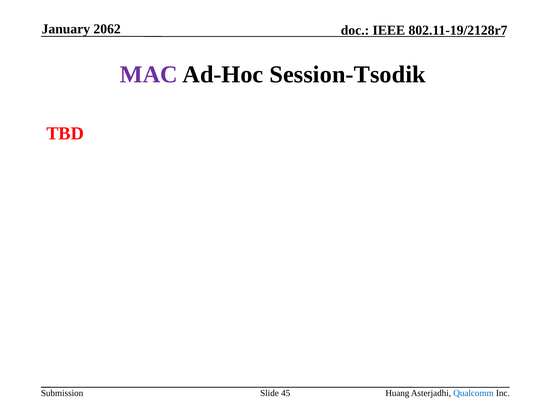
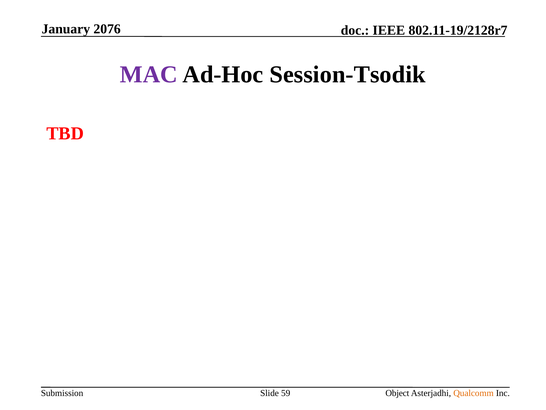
2062: 2062 -> 2076 (107, 29)
45: 45 -> 59 (286, 393)
Huang: Huang -> Object (397, 393)
Qualcomm colour: blue -> orange (473, 393)
